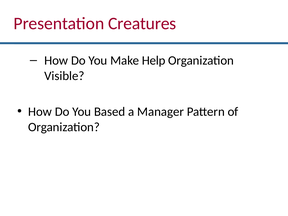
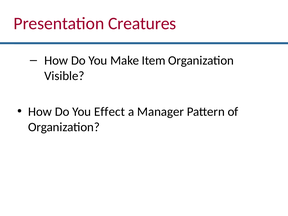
Help: Help -> Item (154, 60)
Based: Based -> Effect (110, 112)
